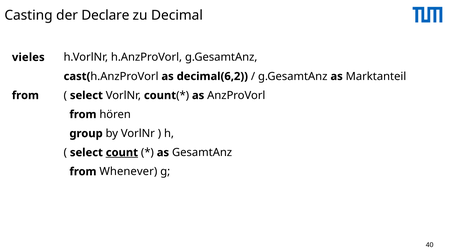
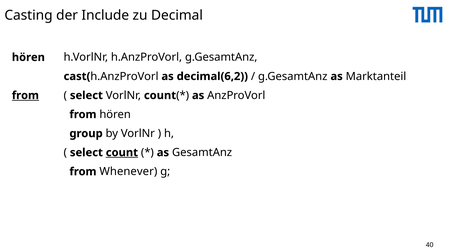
Declare: Declare -> Include (105, 16)
vieles: vieles -> hören (28, 57)
from underline: none -> present (25, 96)
